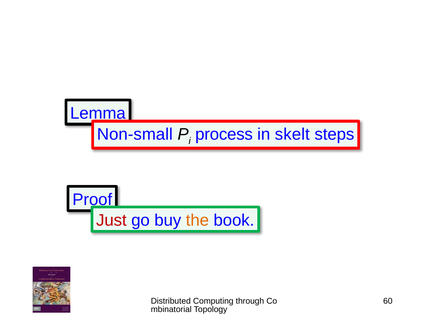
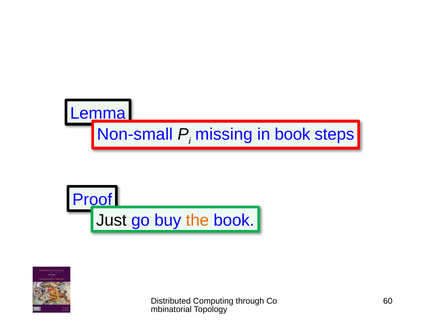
process: process -> missing (224, 134)
in skelt: skelt -> book (292, 134)
Just colour: red -> black (111, 220)
